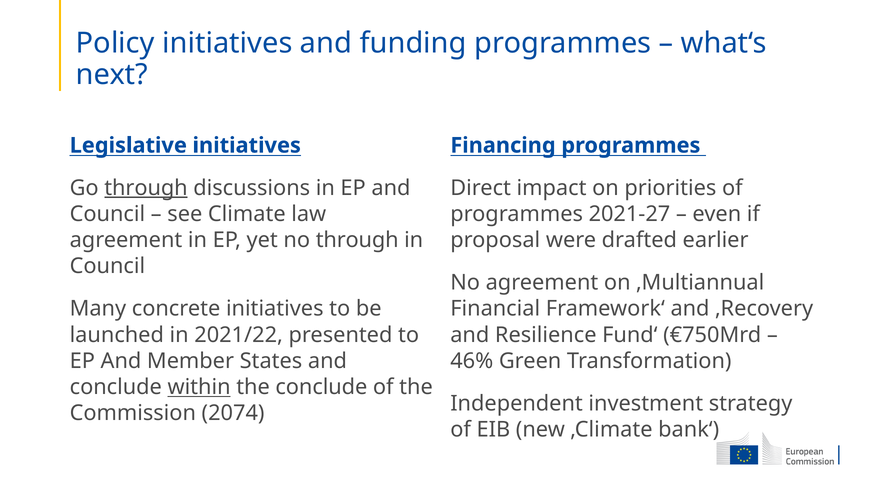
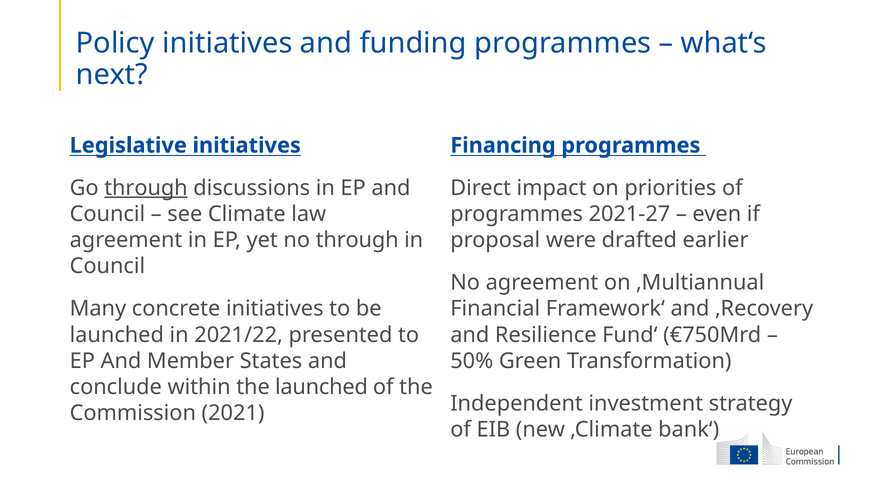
46%: 46% -> 50% (472, 361)
within underline: present -> none (199, 387)
the conclude: conclude -> launched (321, 387)
2074: 2074 -> 2021 (233, 413)
